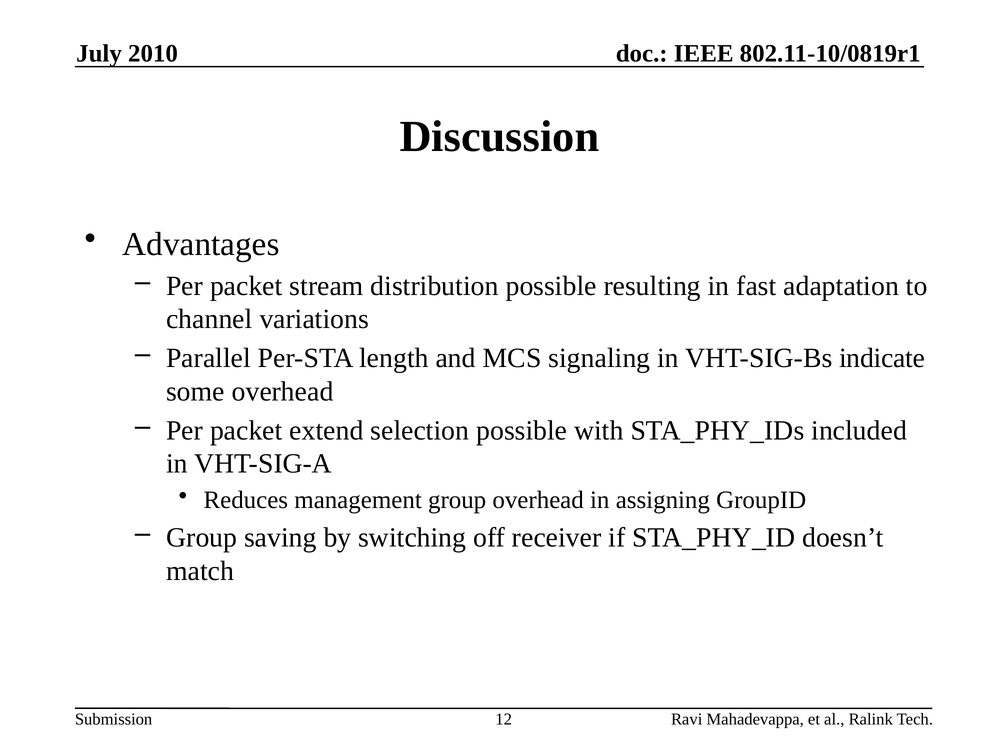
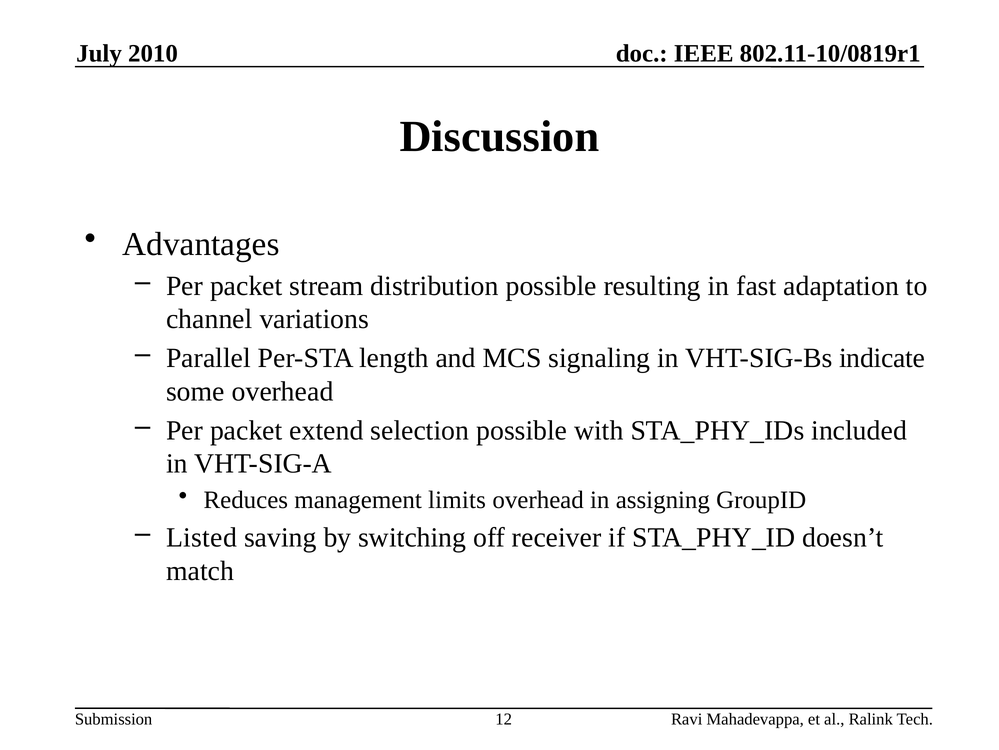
management group: group -> limits (457, 500)
Group: Group -> Listed (202, 537)
